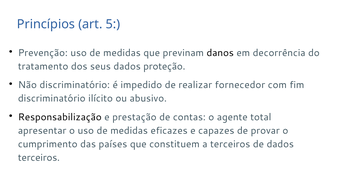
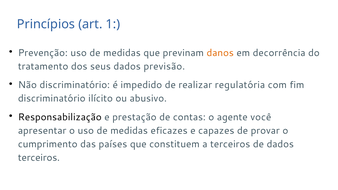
5: 5 -> 1 (113, 24)
danos colour: black -> orange (220, 53)
proteção: proteção -> previsão (164, 66)
fornecedor: fornecedor -> regulatória (240, 85)
total: total -> você (261, 117)
